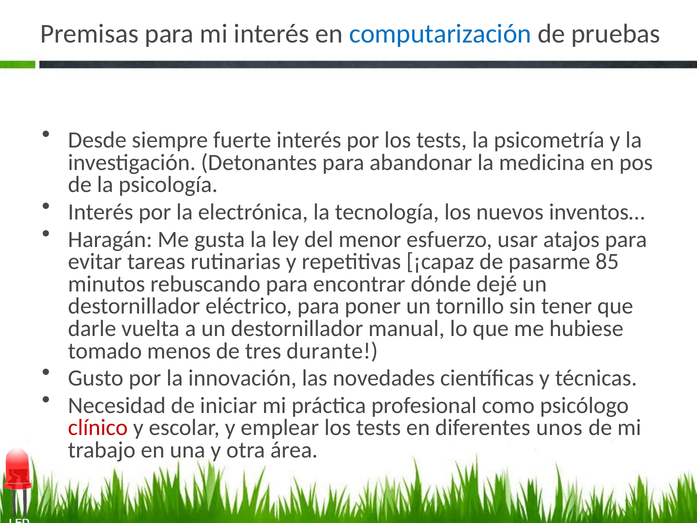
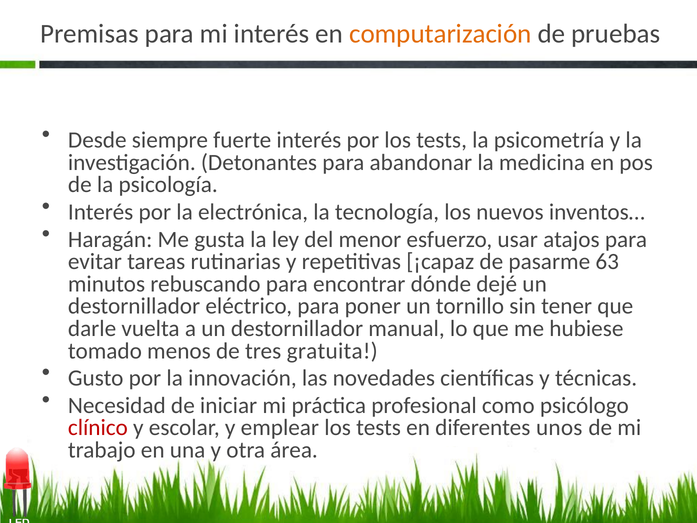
computarización colour: blue -> orange (440, 34)
85: 85 -> 63 (607, 262)
durante: durante -> gratuita (332, 351)
